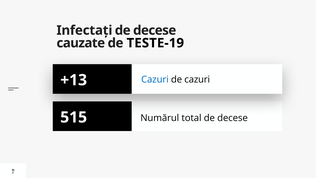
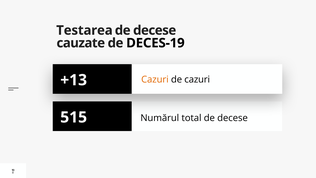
Infectați: Infectați -> Testarea (84, 30)
TESTE-19: TESTE-19 -> DECES-19 (155, 43)
Cazuri colour: blue -> orange (155, 80)
